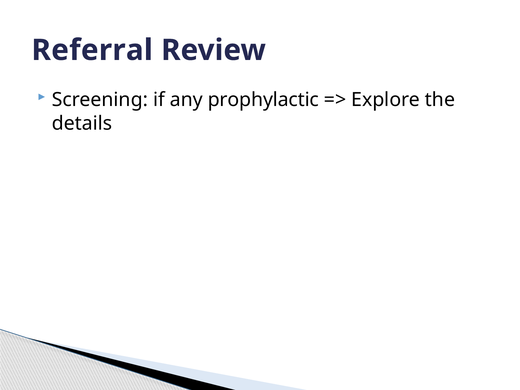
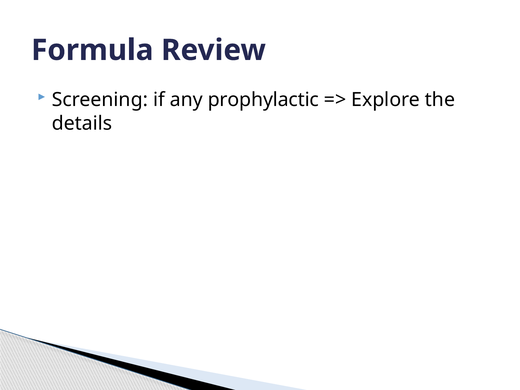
Referral: Referral -> Formula (92, 50)
